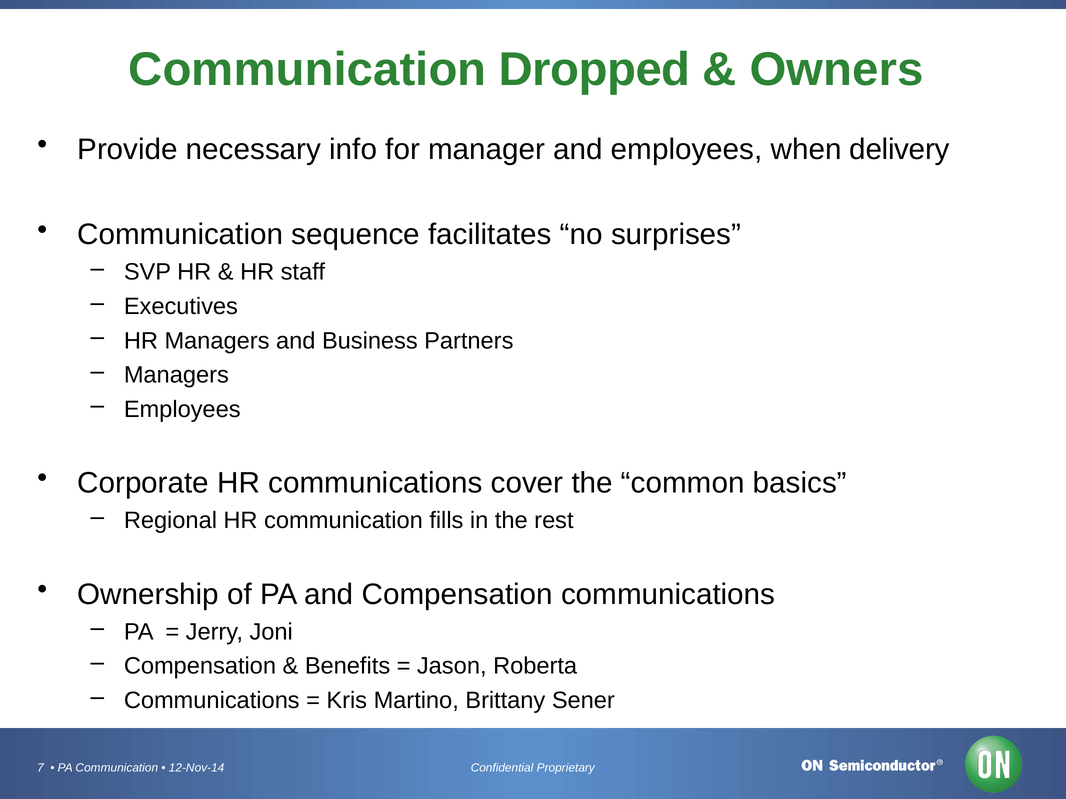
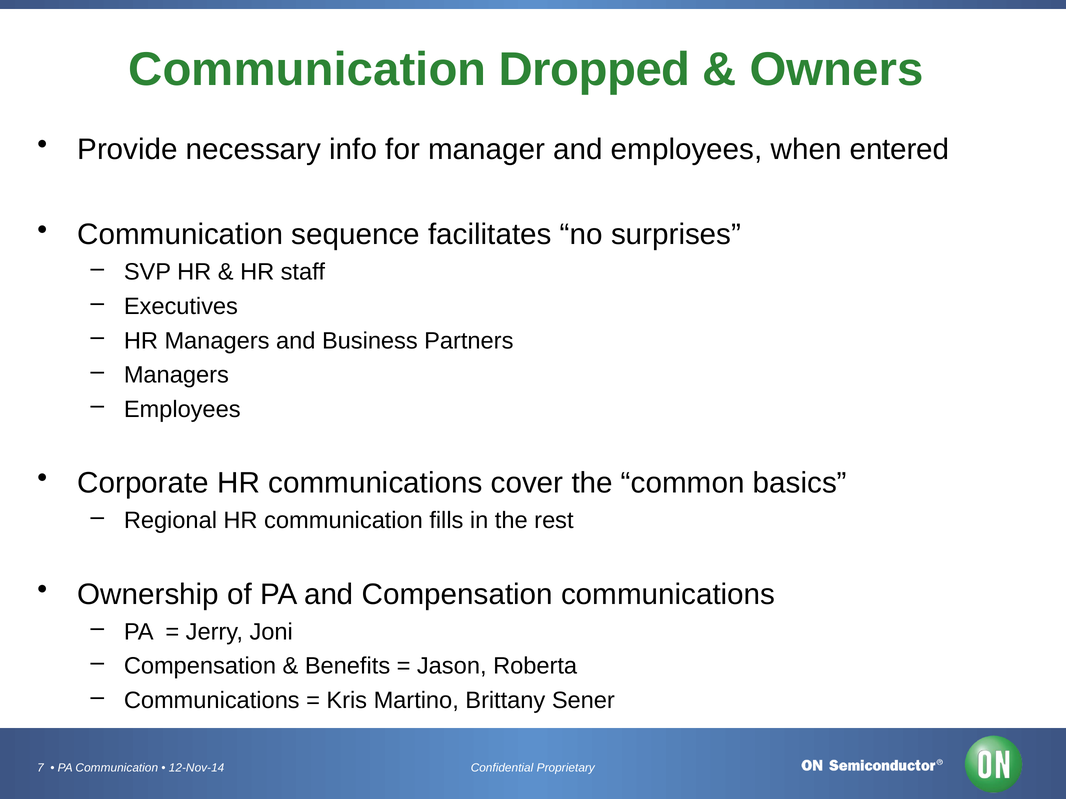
delivery: delivery -> entered (899, 150)
